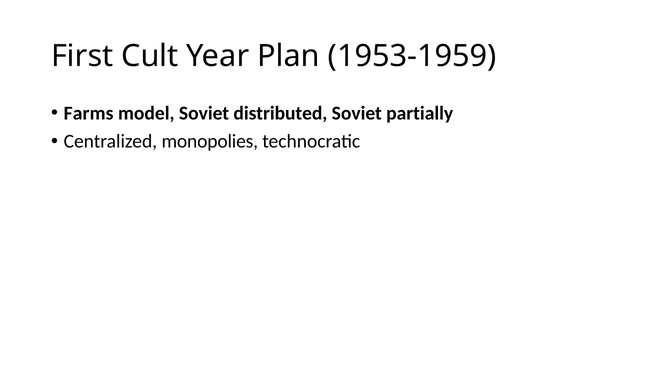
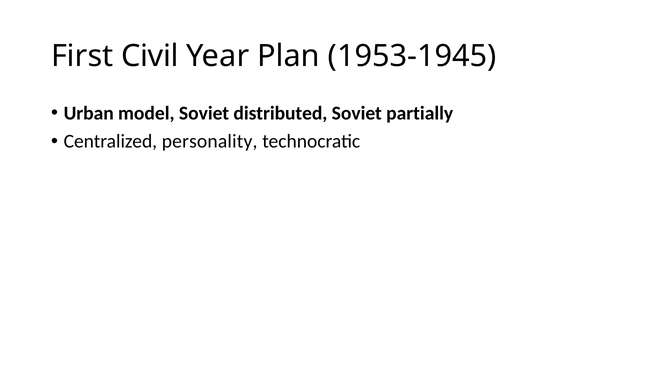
Cult: Cult -> Civil (150, 56)
1953-1959: 1953-1959 -> 1953-1945 (412, 56)
Farms: Farms -> Urban (89, 113)
monopolies: monopolies -> personality (210, 141)
